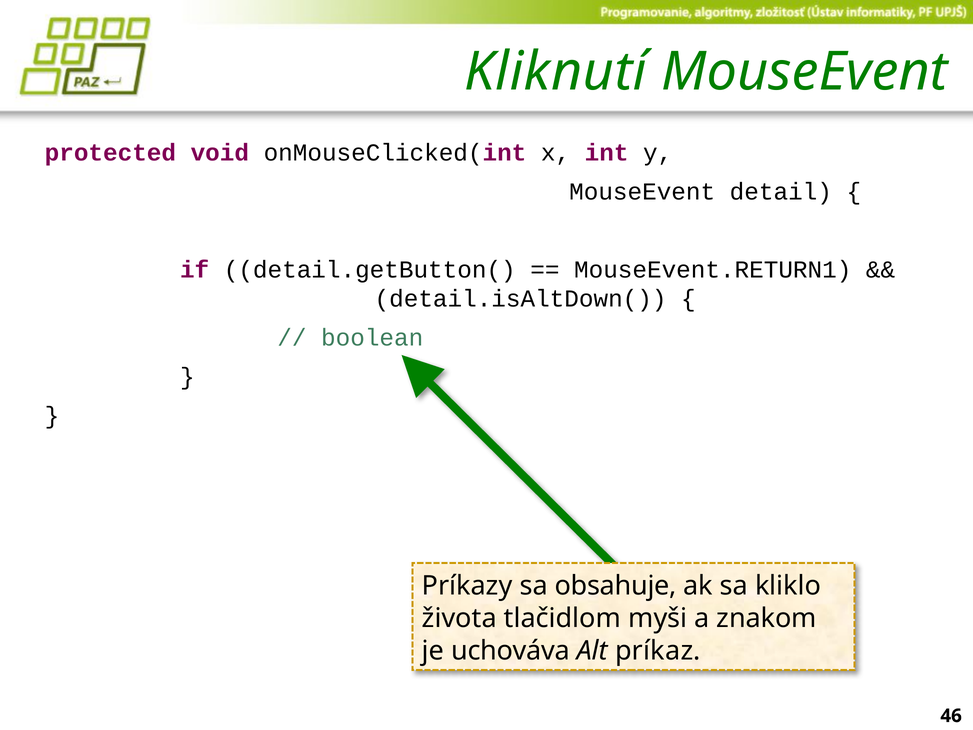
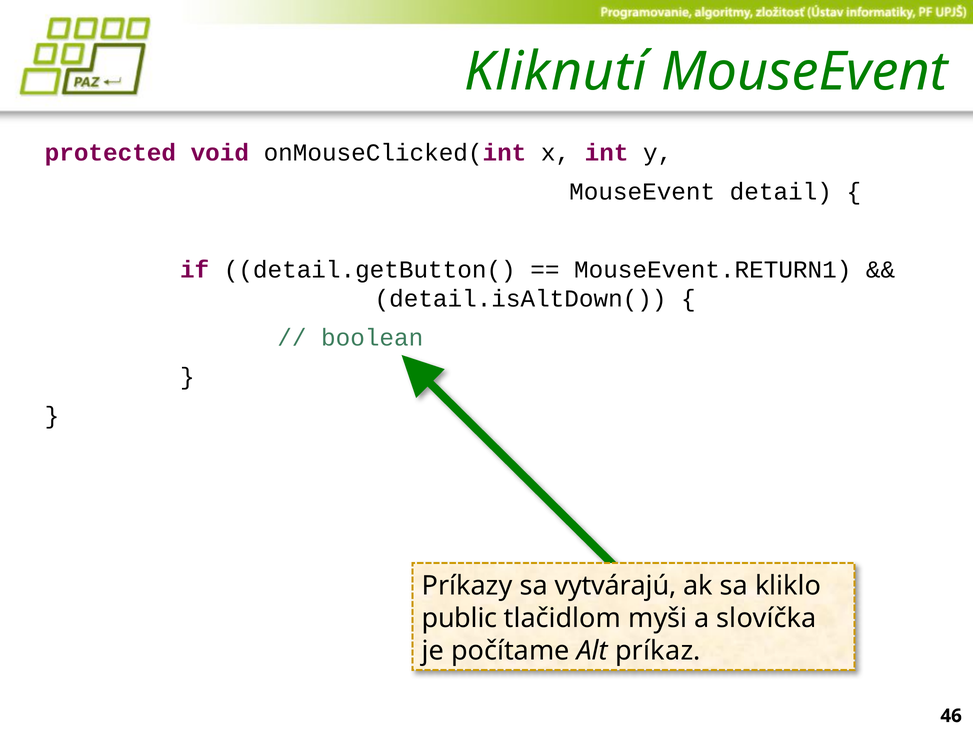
obsahuje: obsahuje -> vytvárajú (616, 586)
života: života -> public (459, 618)
znakom: znakom -> slovíčka (767, 618)
uchováva: uchováva -> počítame (510, 651)
